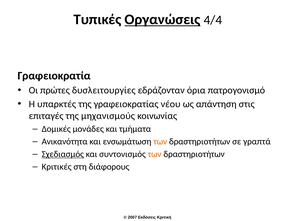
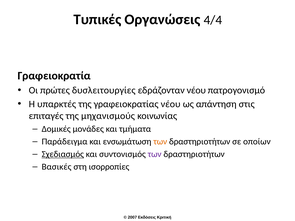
Οργανώσεις underline: present -> none (162, 19)
εδράζονταν όρια: όρια -> νέου (196, 90)
Ανικανότητα: Ανικανότητα -> Παράδειγμα (65, 142)
γραπτά: γραπτά -> οποίων (257, 142)
των colour: orange -> purple (155, 154)
Κριτικές: Κριτικές -> Βασικές (57, 167)
διάφορους: διάφορους -> ισορροπίες (109, 167)
